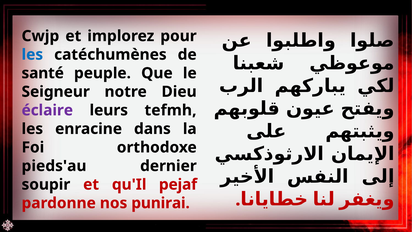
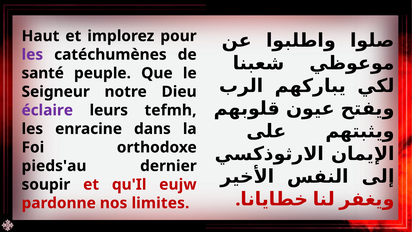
Cwjp: Cwjp -> Haut (40, 36)
les colour: blue -> purple (32, 55)
pejaf: pejaf -> eujw (178, 184)
punirai: punirai -> limites (160, 203)
